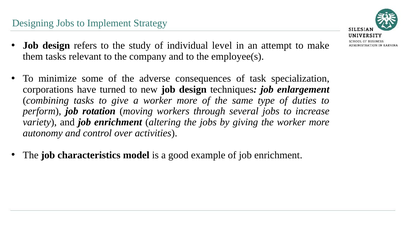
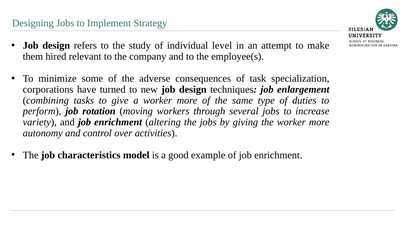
them tasks: tasks -> hired (56, 57)
